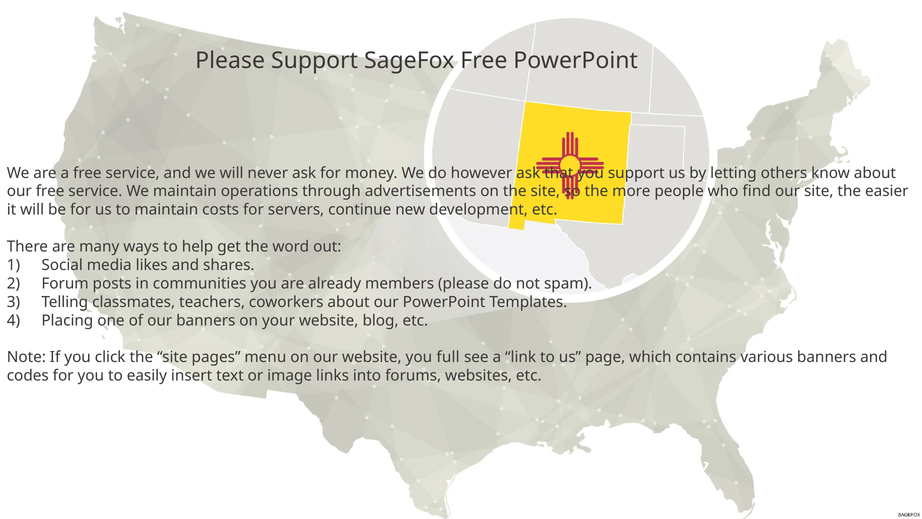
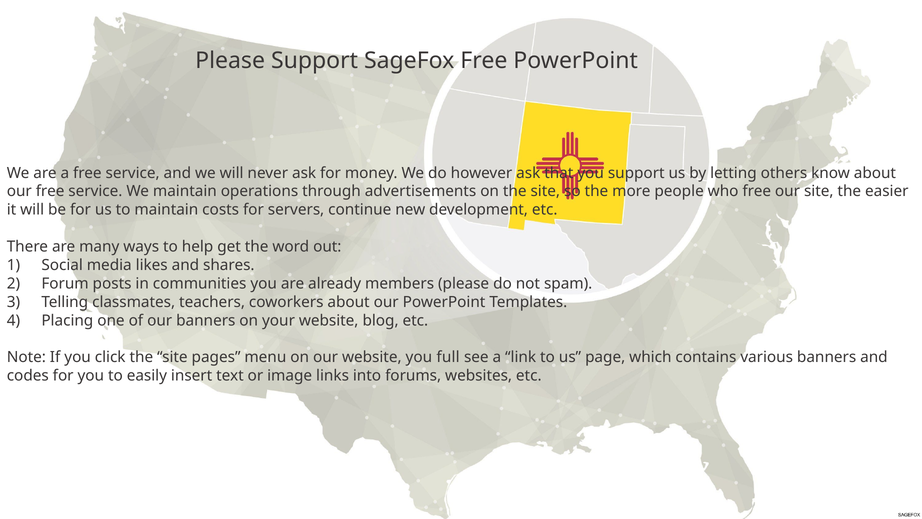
who find: find -> free (757, 191)
